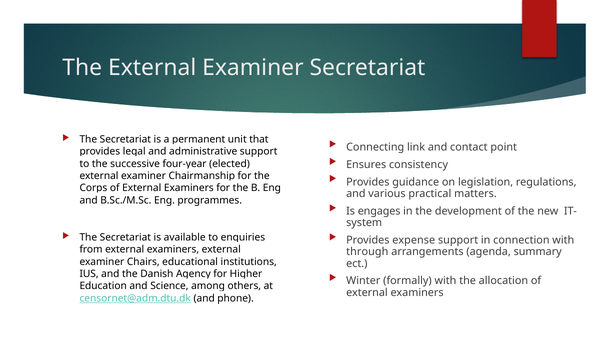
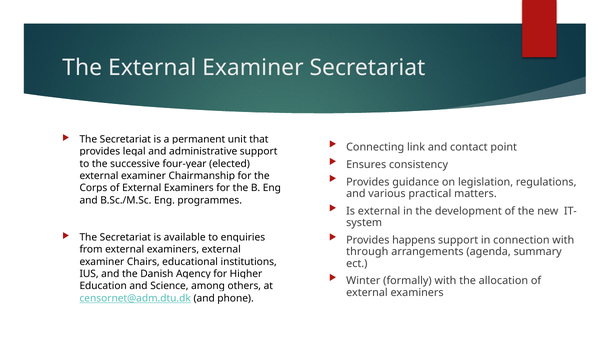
Is engages: engages -> external (379, 211)
expense: expense -> happens (414, 240)
